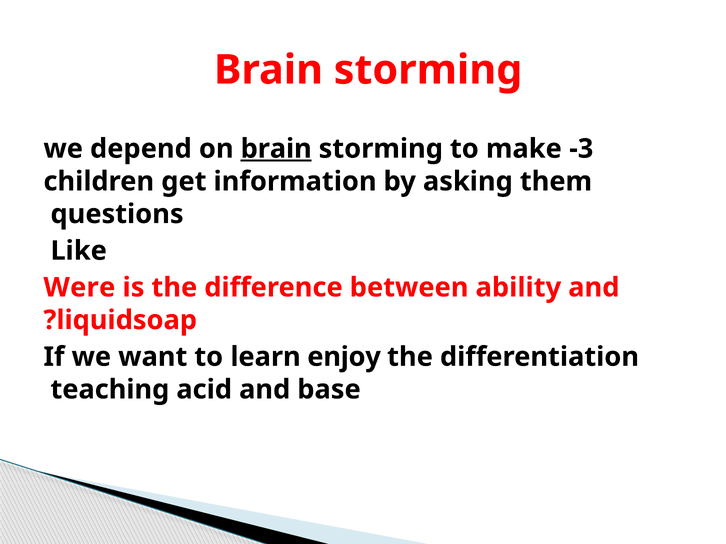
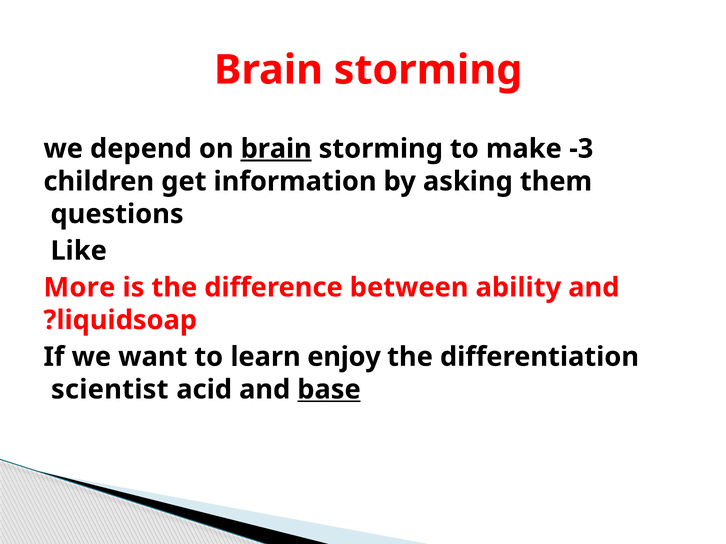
Were: Were -> More (79, 288)
teaching: teaching -> scientist (110, 390)
base underline: none -> present (329, 390)
